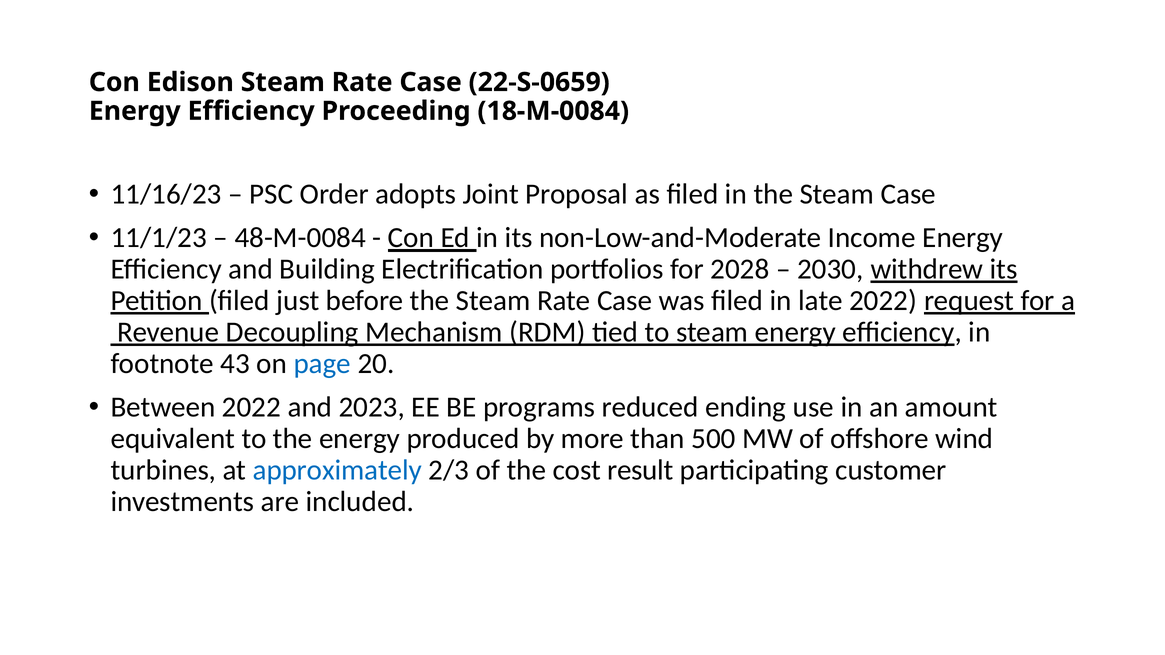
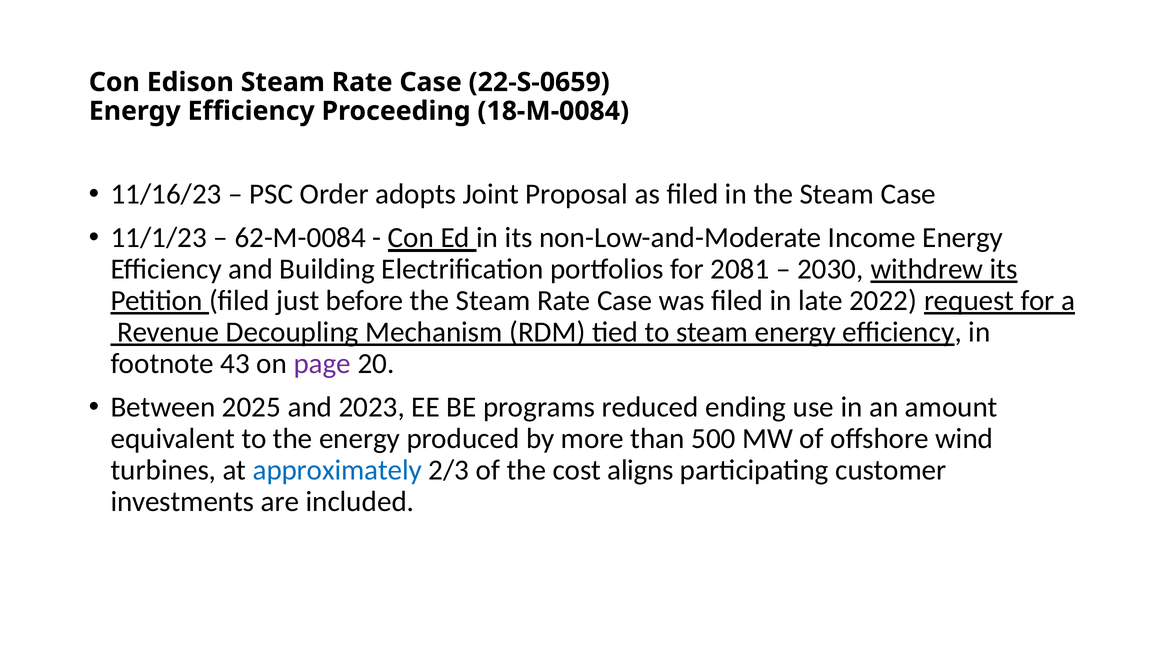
48-M-0084: 48-M-0084 -> 62-M-0084 (300, 238)
2028: 2028 -> 2081 (740, 269)
page colour: blue -> purple (322, 364)
Between 2022: 2022 -> 2025 (251, 407)
result: result -> aligns (640, 470)
